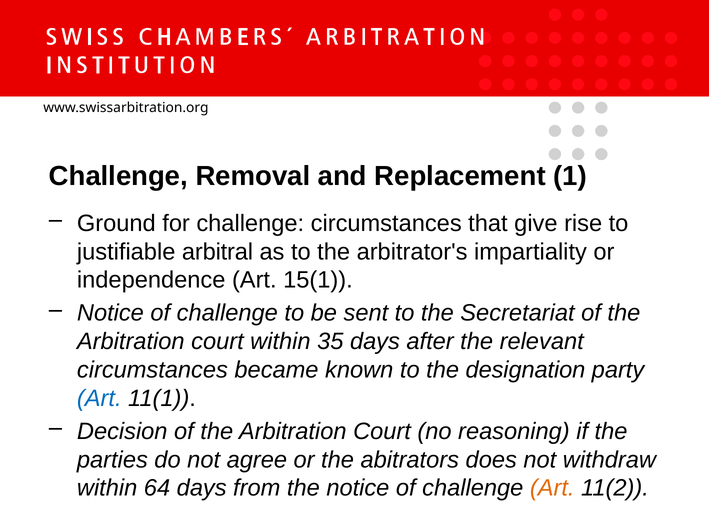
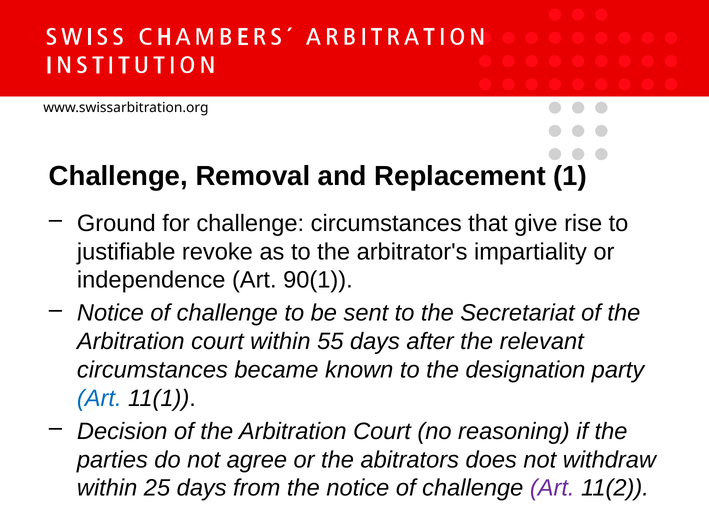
arbitral: arbitral -> revoke (217, 252)
15(1: 15(1 -> 90(1 (318, 280)
35: 35 -> 55 (330, 341)
64: 64 -> 25 (157, 488)
Art colour: orange -> purple (552, 488)
